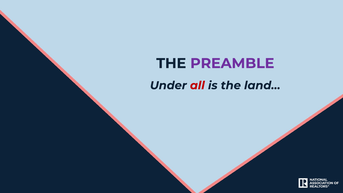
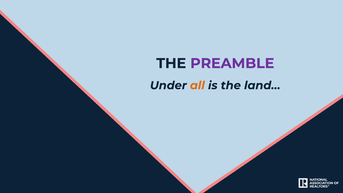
all colour: red -> orange (197, 85)
